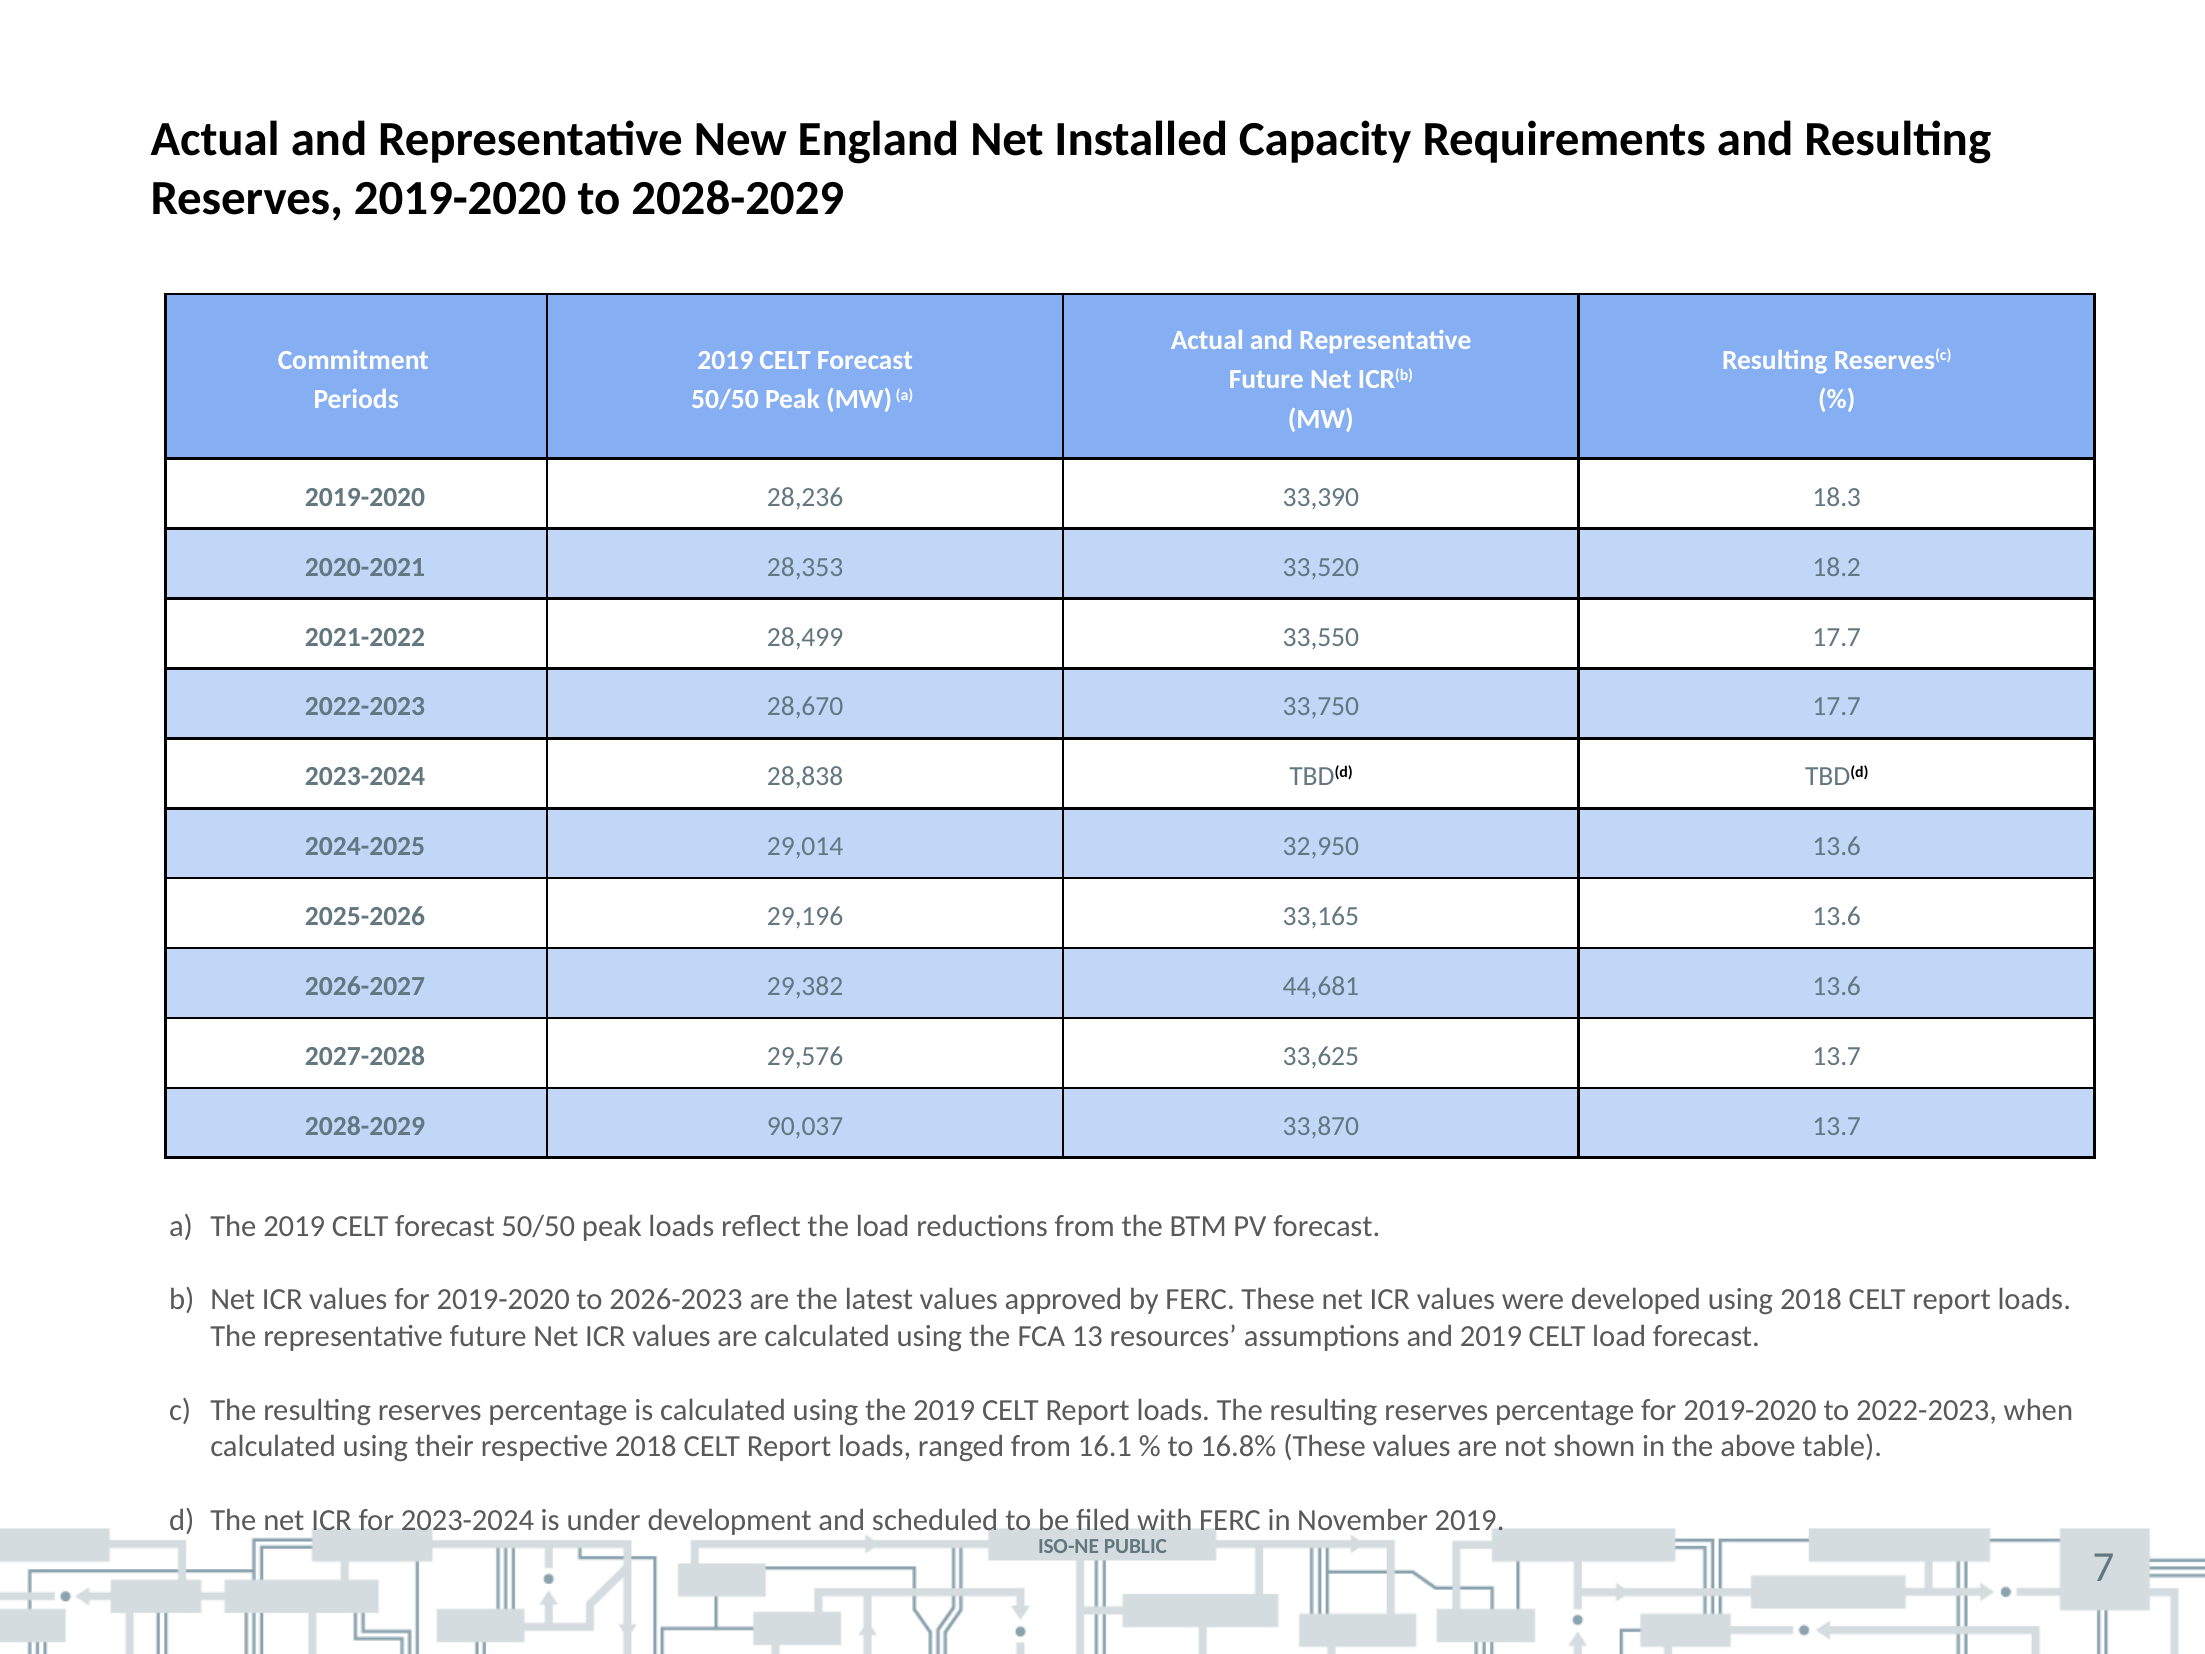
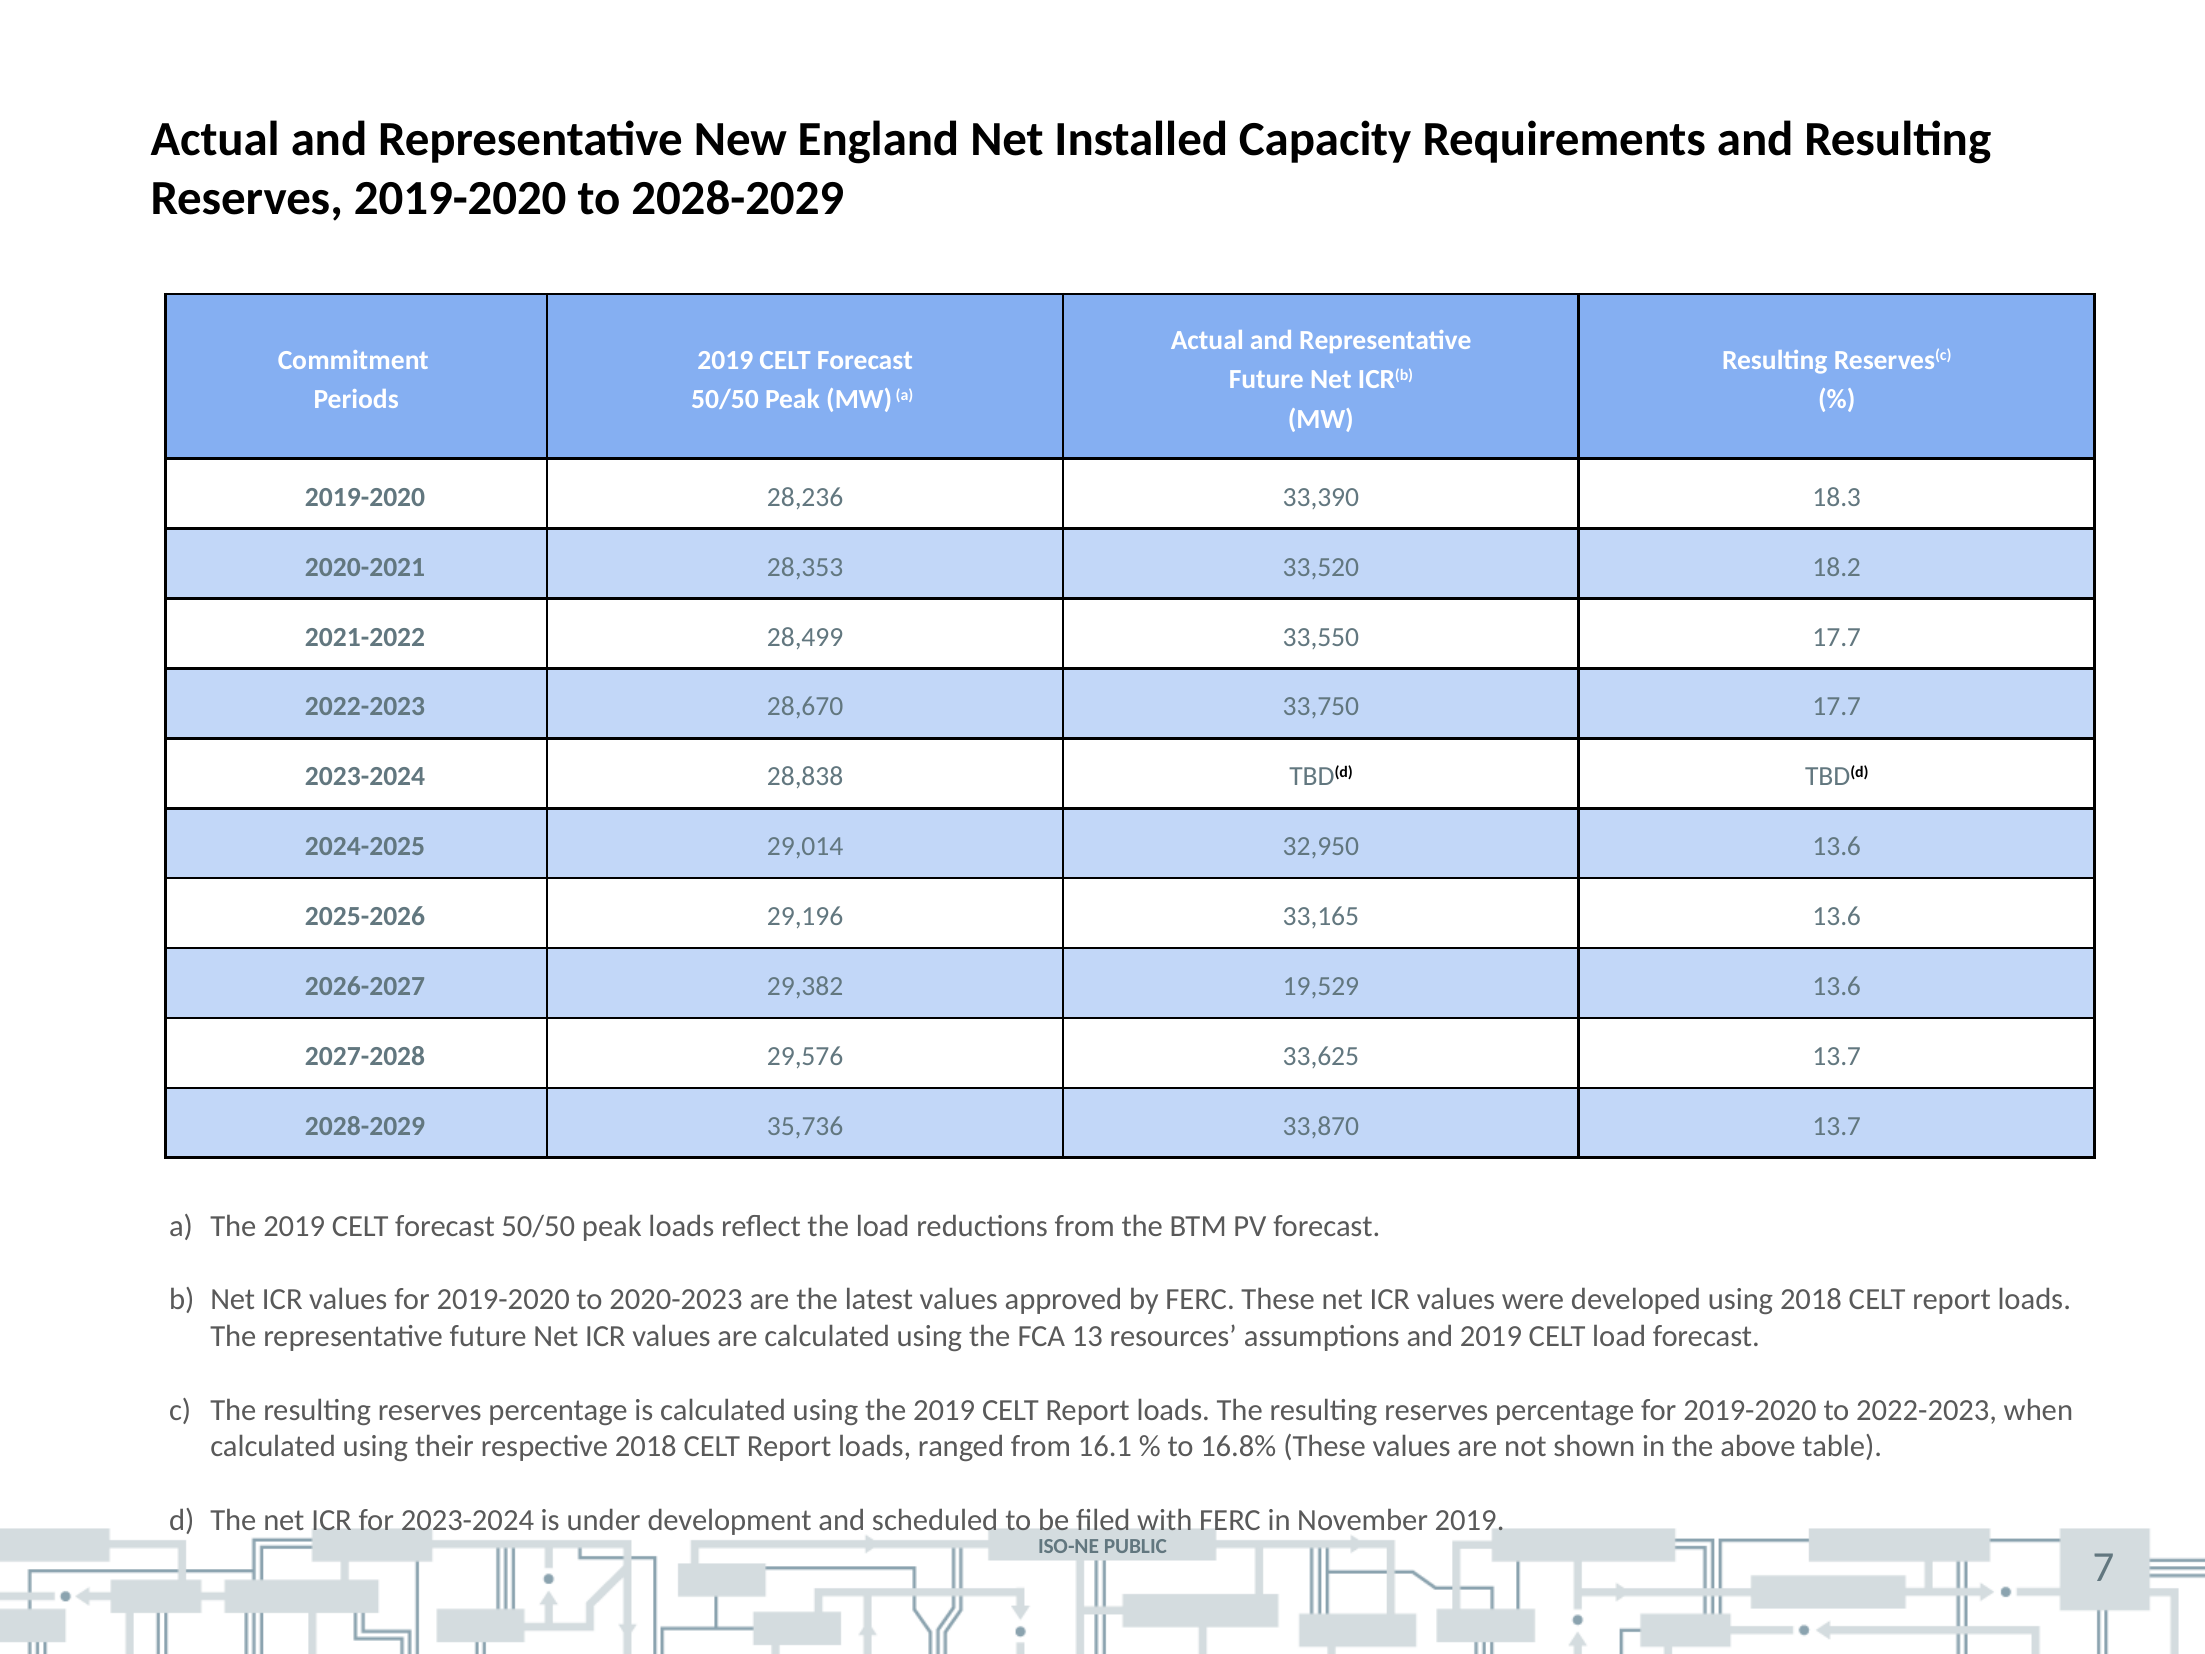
44,681: 44,681 -> 19,529 (1321, 986)
90,037: 90,037 -> 35,736 (805, 1126)
2026-2023: 2026-2023 -> 2020-2023 (676, 1299)
